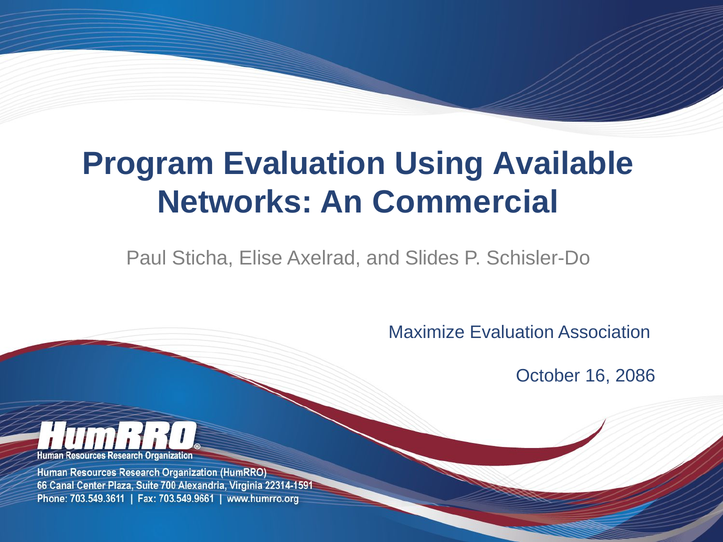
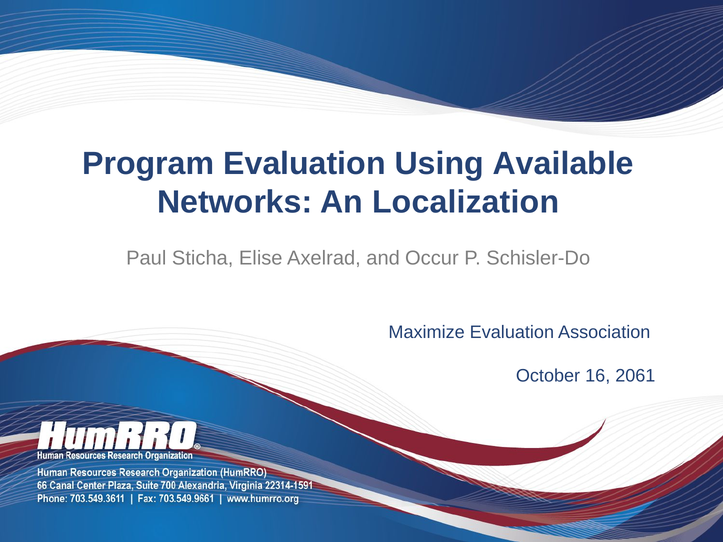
Commercial: Commercial -> Localization (466, 202)
Slides: Slides -> Occur (432, 258)
2086: 2086 -> 2061 (635, 376)
